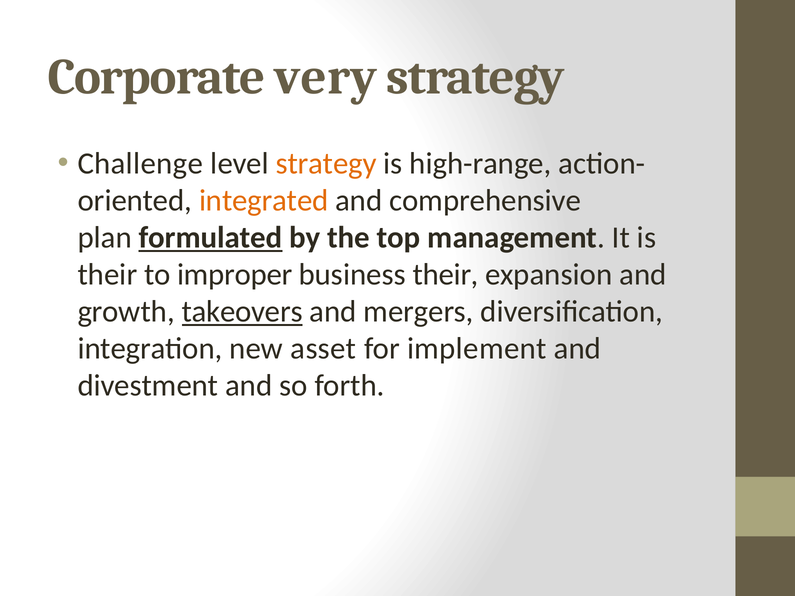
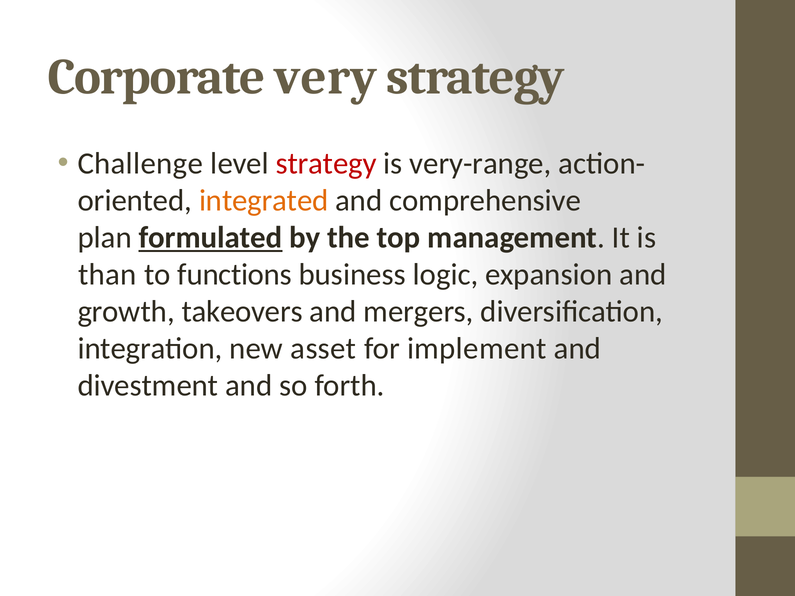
strategy colour: orange -> red (326, 164)
high-range: high-range -> very-range (480, 164)
their: their -> than (107, 275)
improper: improper -> functions (235, 275)
business their: their -> logic (446, 275)
takeovers underline: present -> none (242, 312)
